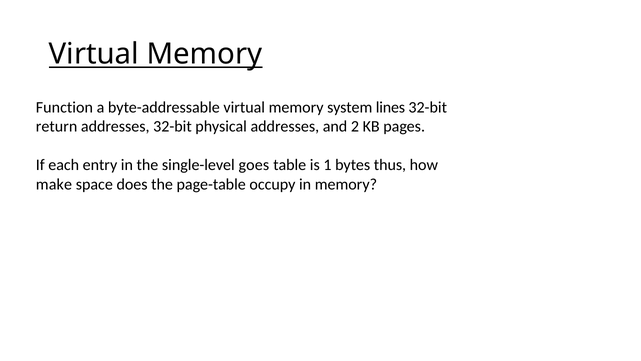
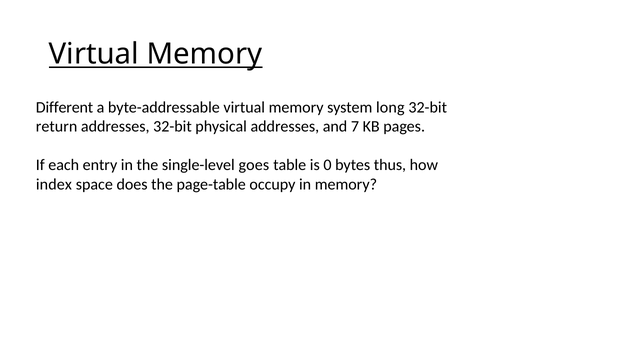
Function: Function -> Different (65, 107)
lines: lines -> long (390, 107)
2: 2 -> 7 (355, 126)
1: 1 -> 0 (327, 165)
make: make -> index (54, 184)
